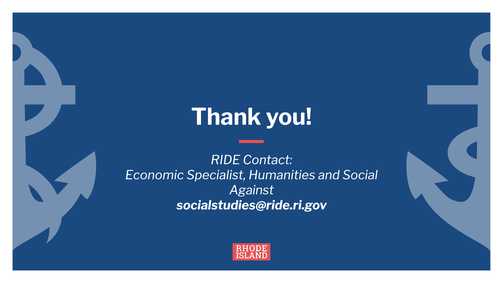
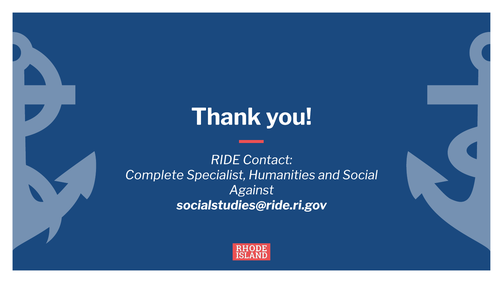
Economic: Economic -> Complete (154, 175)
